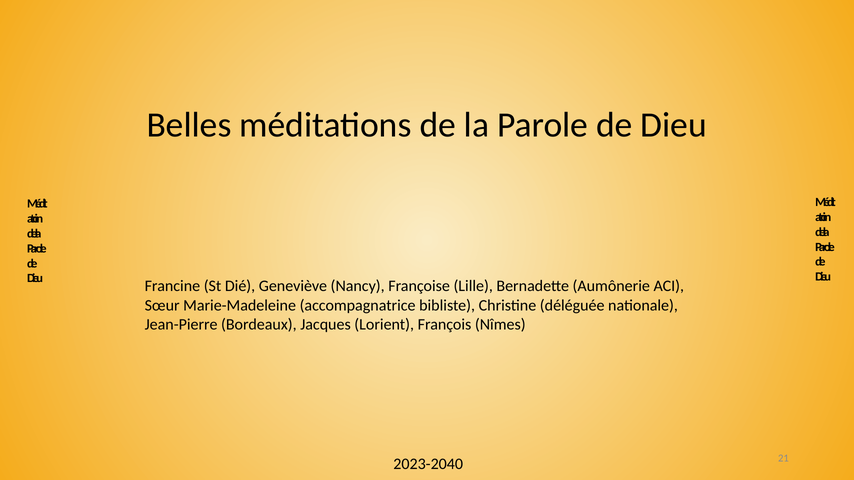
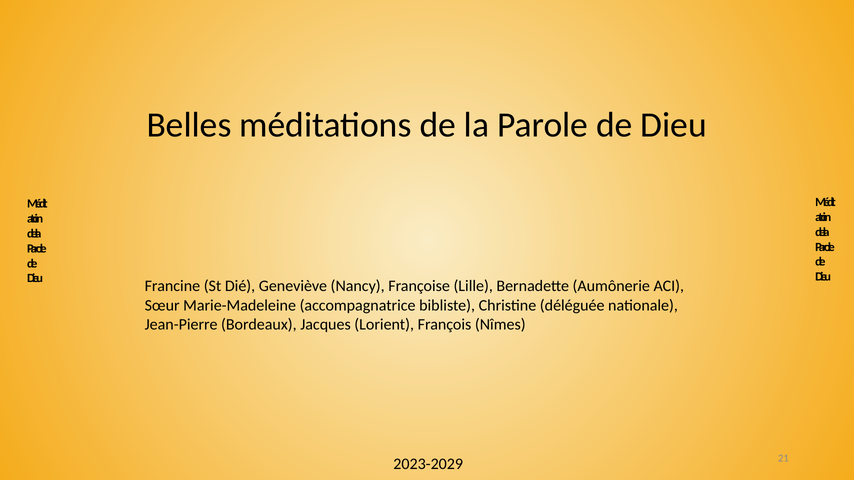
2023-2040: 2023-2040 -> 2023-2029 (428, 464)
